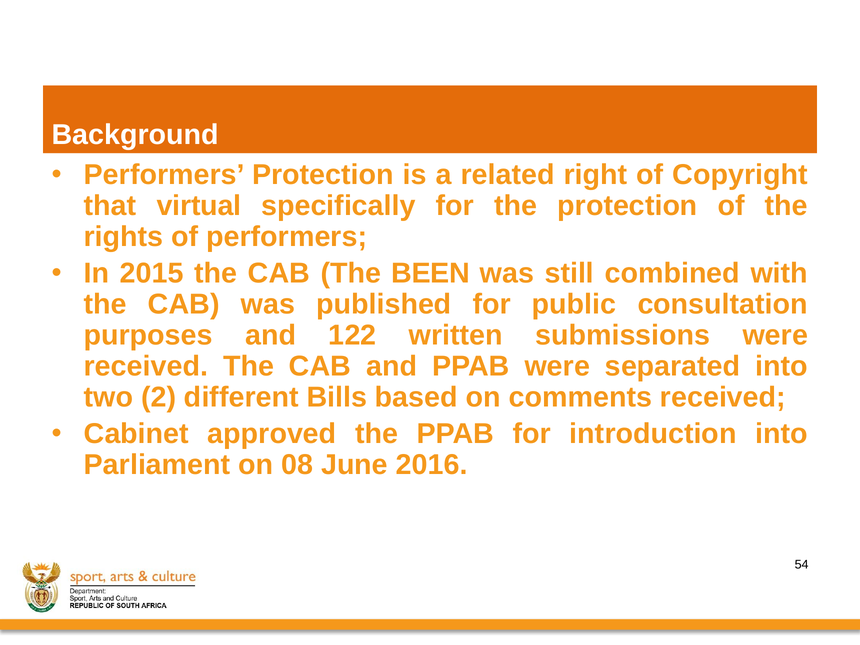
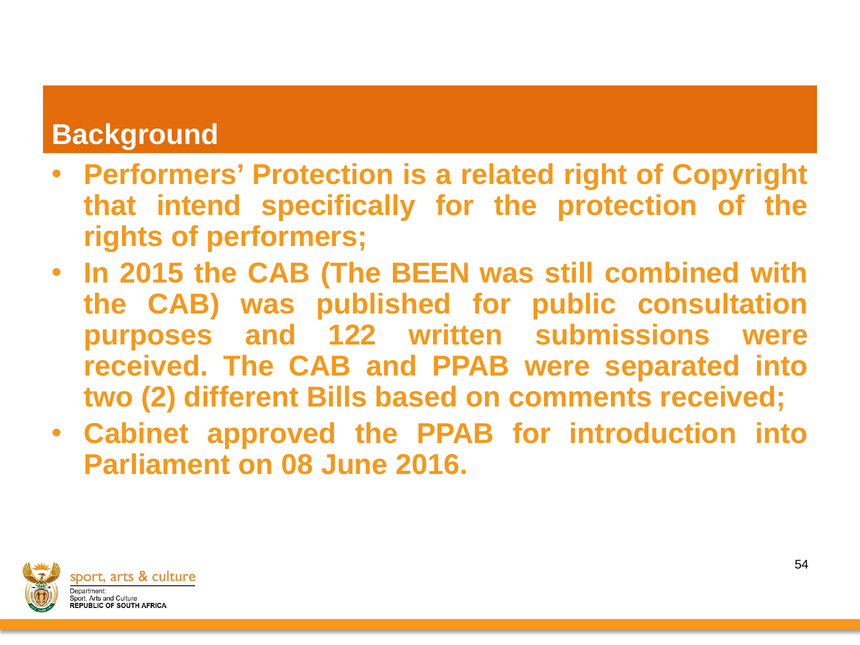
virtual: virtual -> intend (199, 206)
